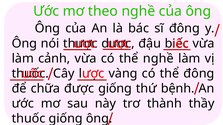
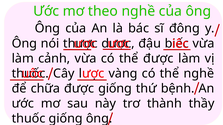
thể nghề: nghề -> được (158, 59)
thể đông: đông -> nghề (199, 74)
